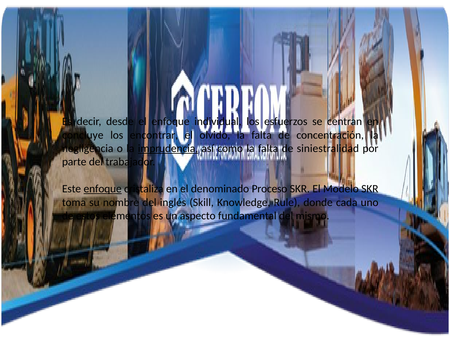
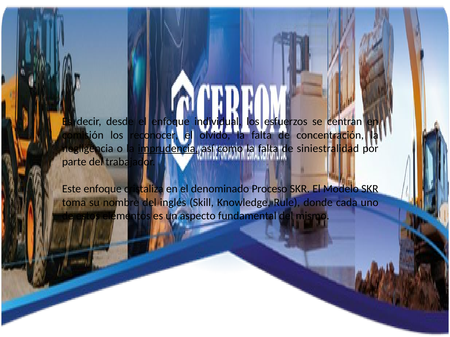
concluye: concluye -> comisión (83, 135)
encontrar: encontrar -> reconocer (154, 135)
enfoque underline: present -> none (103, 189)
